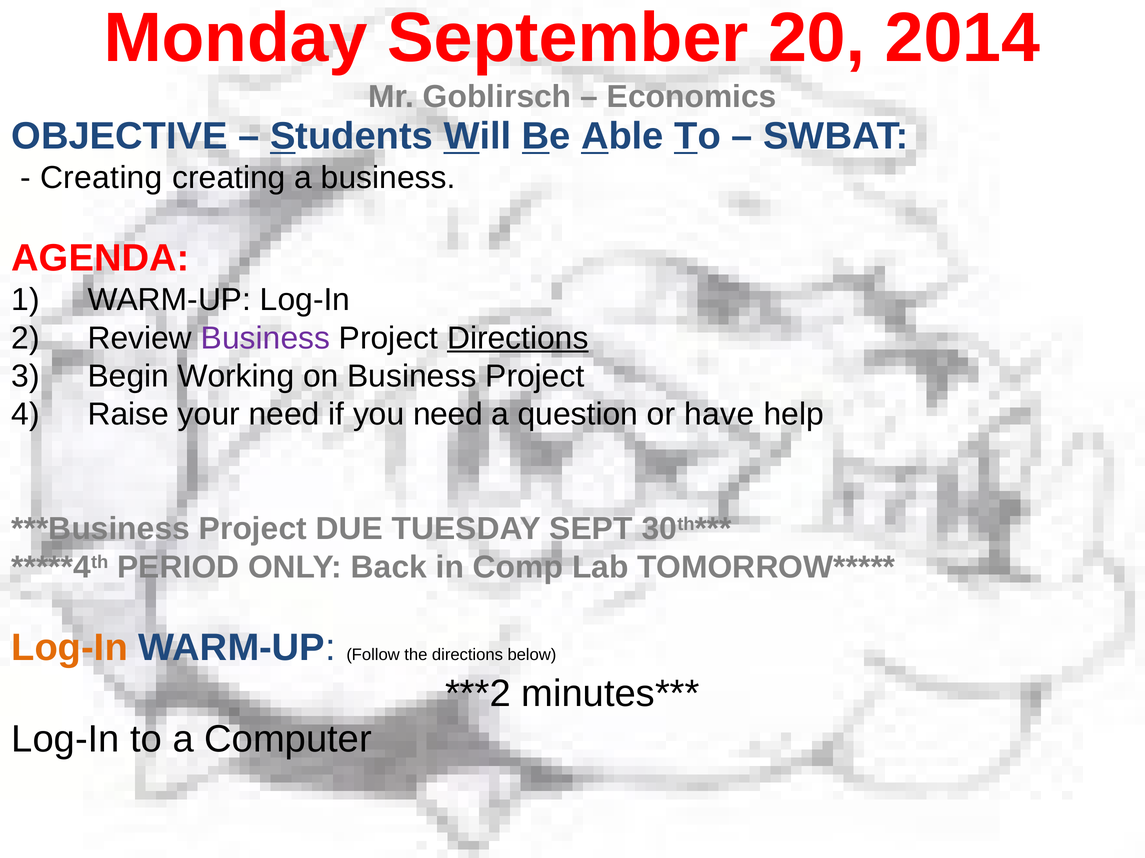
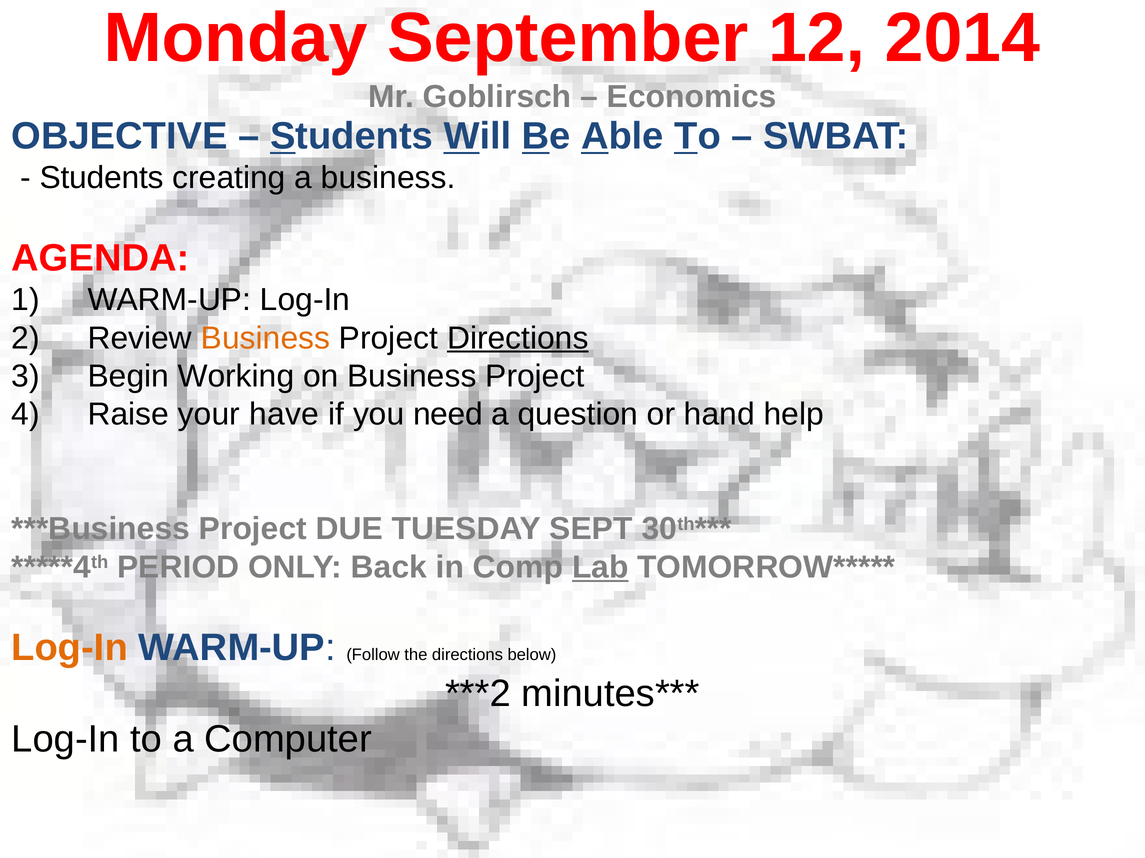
20: 20 -> 12 (817, 38)
Creating: Creating -> Students (102, 178)
Business colour: purple -> orange (266, 338)
your need: need -> have (284, 415)
have: have -> hand (719, 415)
Lab underline: none -> present (600, 568)
